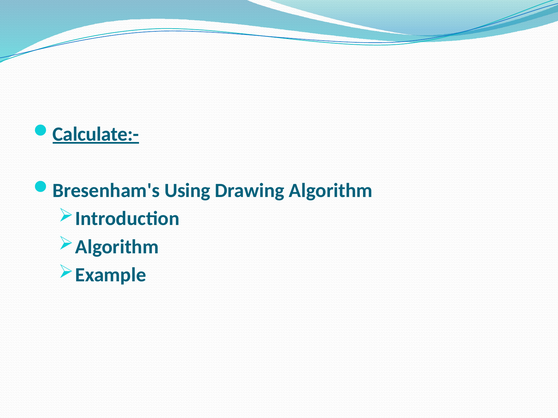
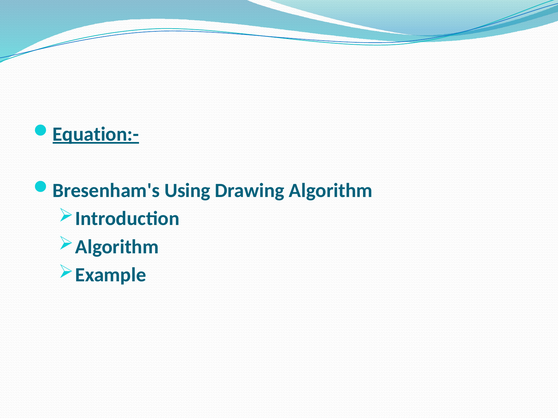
Calculate:-: Calculate:- -> Equation:- (96, 134)
